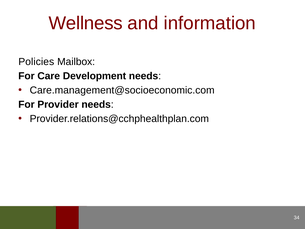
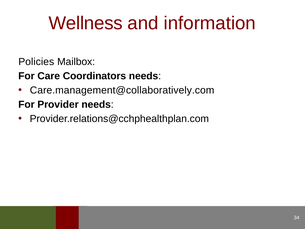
Development: Development -> Coordinators (94, 76)
Care.management@socioeconomic.com: Care.management@socioeconomic.com -> Care.management@collaboratively.com (122, 90)
